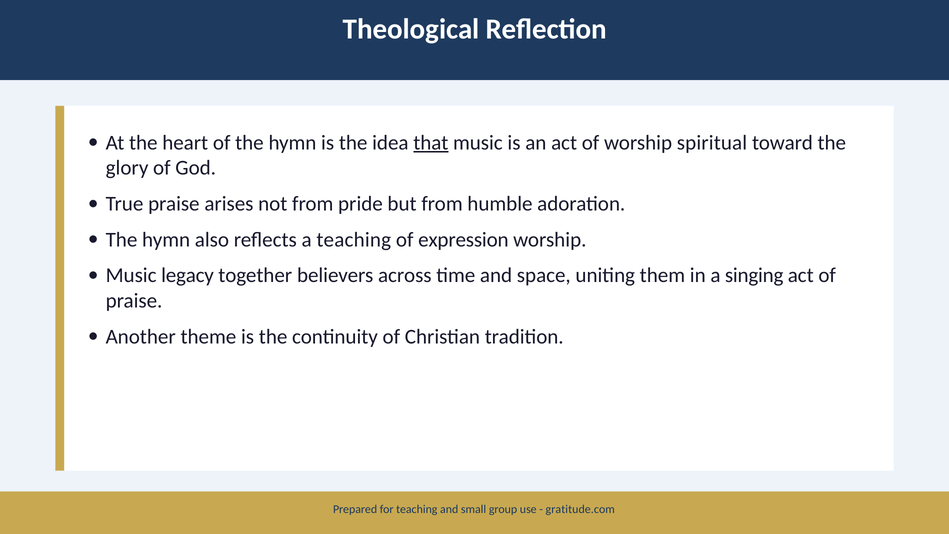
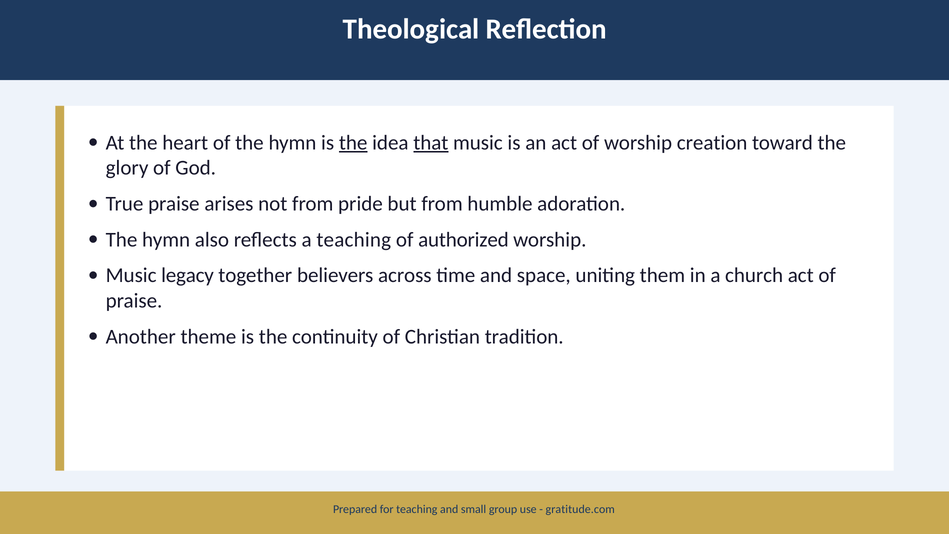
the underline: none -> present (353, 143)
spiritual: spiritual -> creation (712, 143)
expression: expression -> authorized (463, 240)
singing: singing -> church (754, 275)
